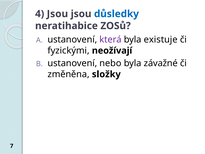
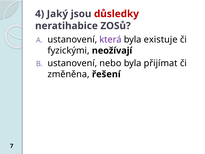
4 Jsou: Jsou -> Jaký (57, 14)
důsledky colour: blue -> red (116, 14)
závažné: závažné -> přijímat (161, 63)
složky: složky -> řešení (106, 74)
